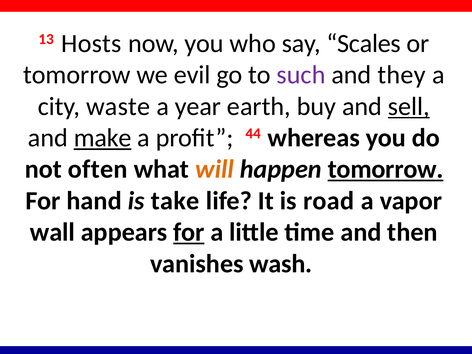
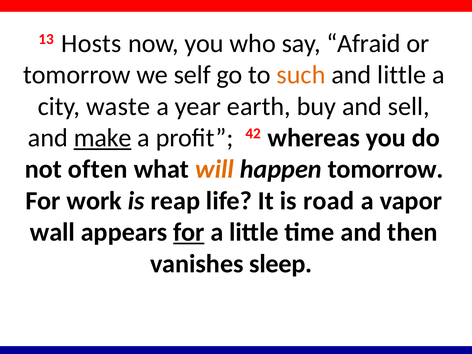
Scales: Scales -> Afraid (364, 43)
evil: evil -> self (192, 75)
such colour: purple -> orange (301, 75)
and they: they -> little (402, 75)
sell underline: present -> none (409, 106)
44: 44 -> 42 (253, 134)
tomorrow underline: present -> none (386, 169)
hand: hand -> work (94, 201)
take: take -> reap (175, 201)
wash: wash -> sleep (281, 264)
